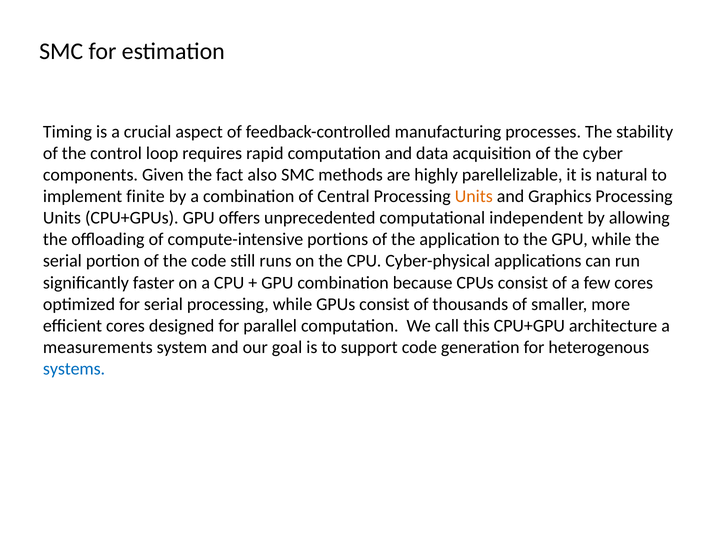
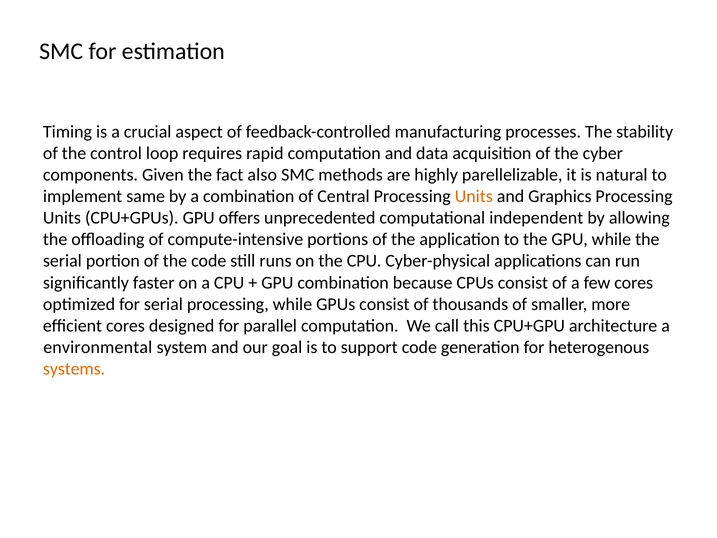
finite: finite -> same (146, 196)
measurements: measurements -> environmental (98, 347)
systems colour: blue -> orange (74, 369)
